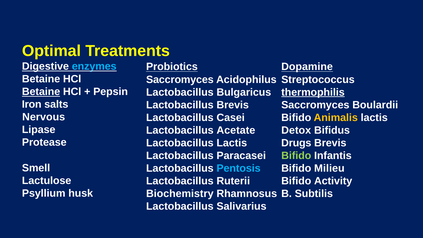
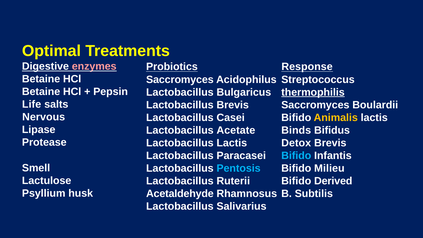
enzymes colour: light blue -> pink (94, 66)
Dopamine: Dopamine -> Response (307, 67)
Betaine underline: present -> none (41, 92)
Iron: Iron -> Life (32, 104)
Detox: Detox -> Binds (296, 130)
Drugs: Drugs -> Detox (296, 143)
Bifido colour: light green -> light blue (296, 156)
Activity: Activity -> Derived (333, 181)
Biochemistry: Biochemistry -> Acetaldehyde (180, 194)
